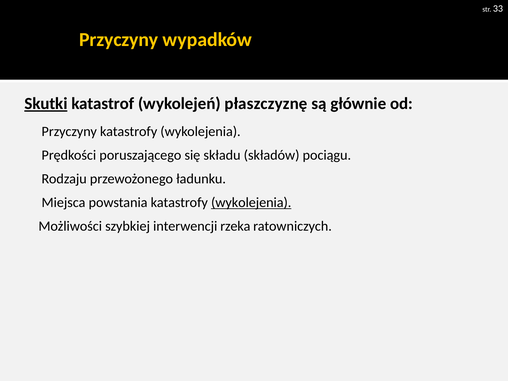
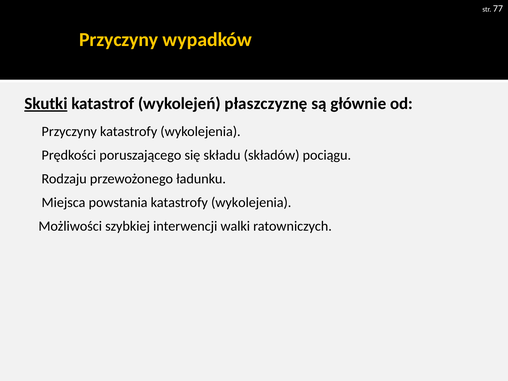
33: 33 -> 77 (498, 8)
wykolejenia underline: present -> none (251, 203)
rzeka: rzeka -> walki (235, 226)
